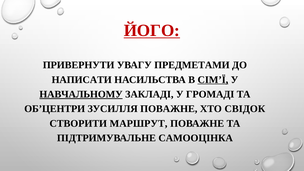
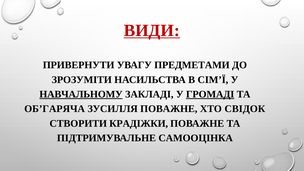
ЙОГО: ЙОГО -> ВИДИ (152, 30)
НАПИСАТИ: НАПИСАТИ -> ЗРОЗУМІТИ (82, 80)
СІМ’Ї underline: present -> none (213, 80)
ГРОМАДІ underline: none -> present (210, 94)
ОБ’ЦЕНТРИ: ОБ’ЦЕНТРИ -> ОБ’ГАРЯЧА (55, 109)
МАРШРУТ: МАРШРУТ -> КРАДІЖКИ (139, 123)
